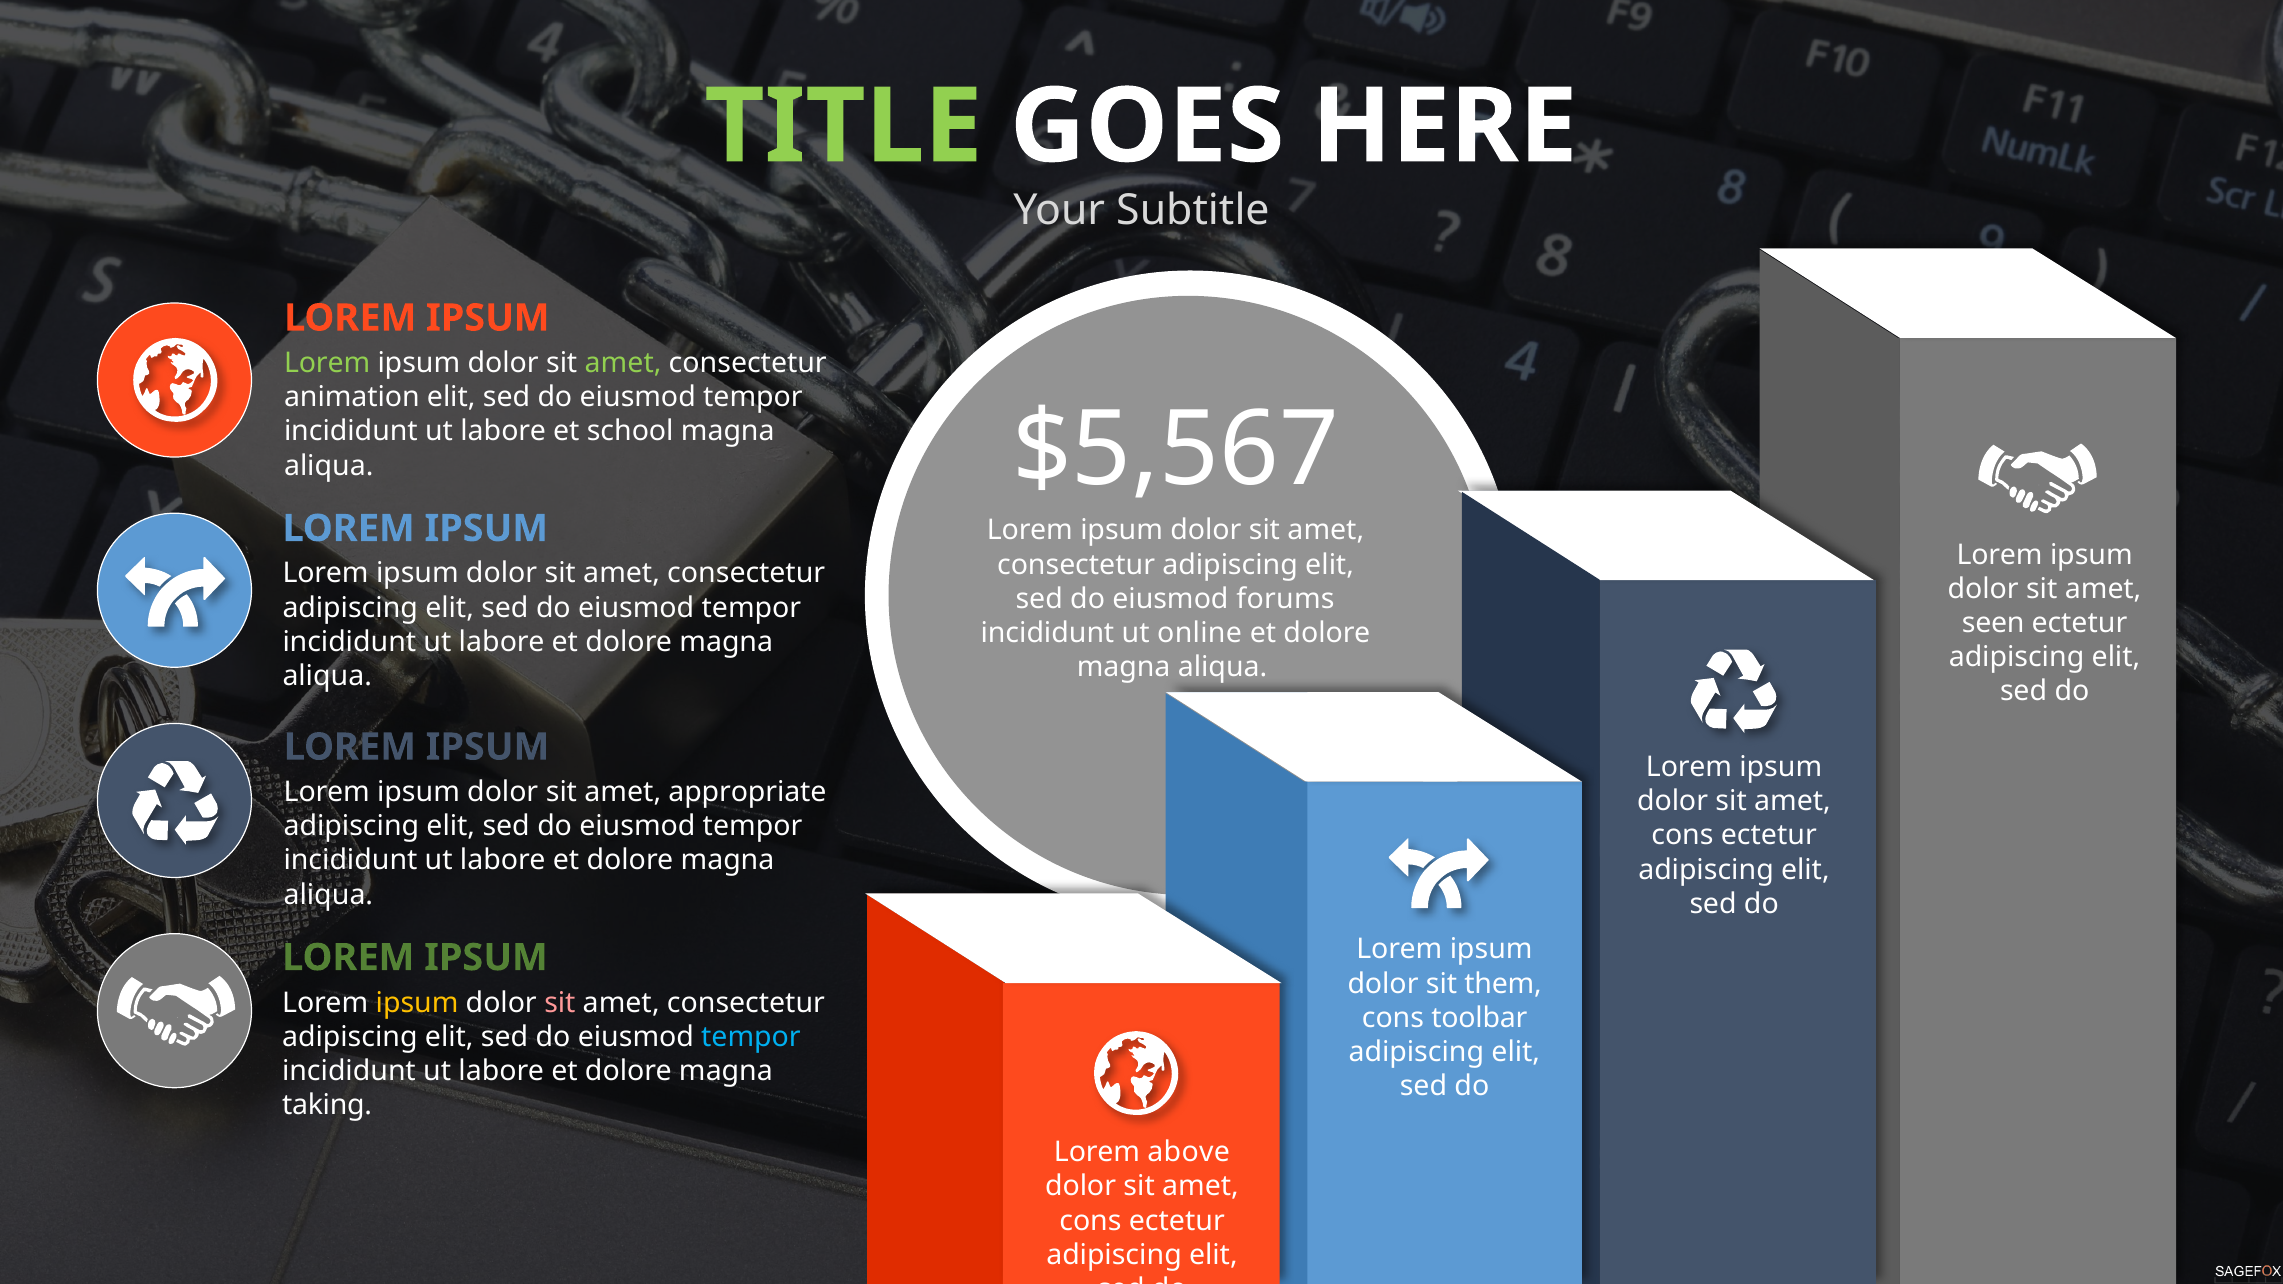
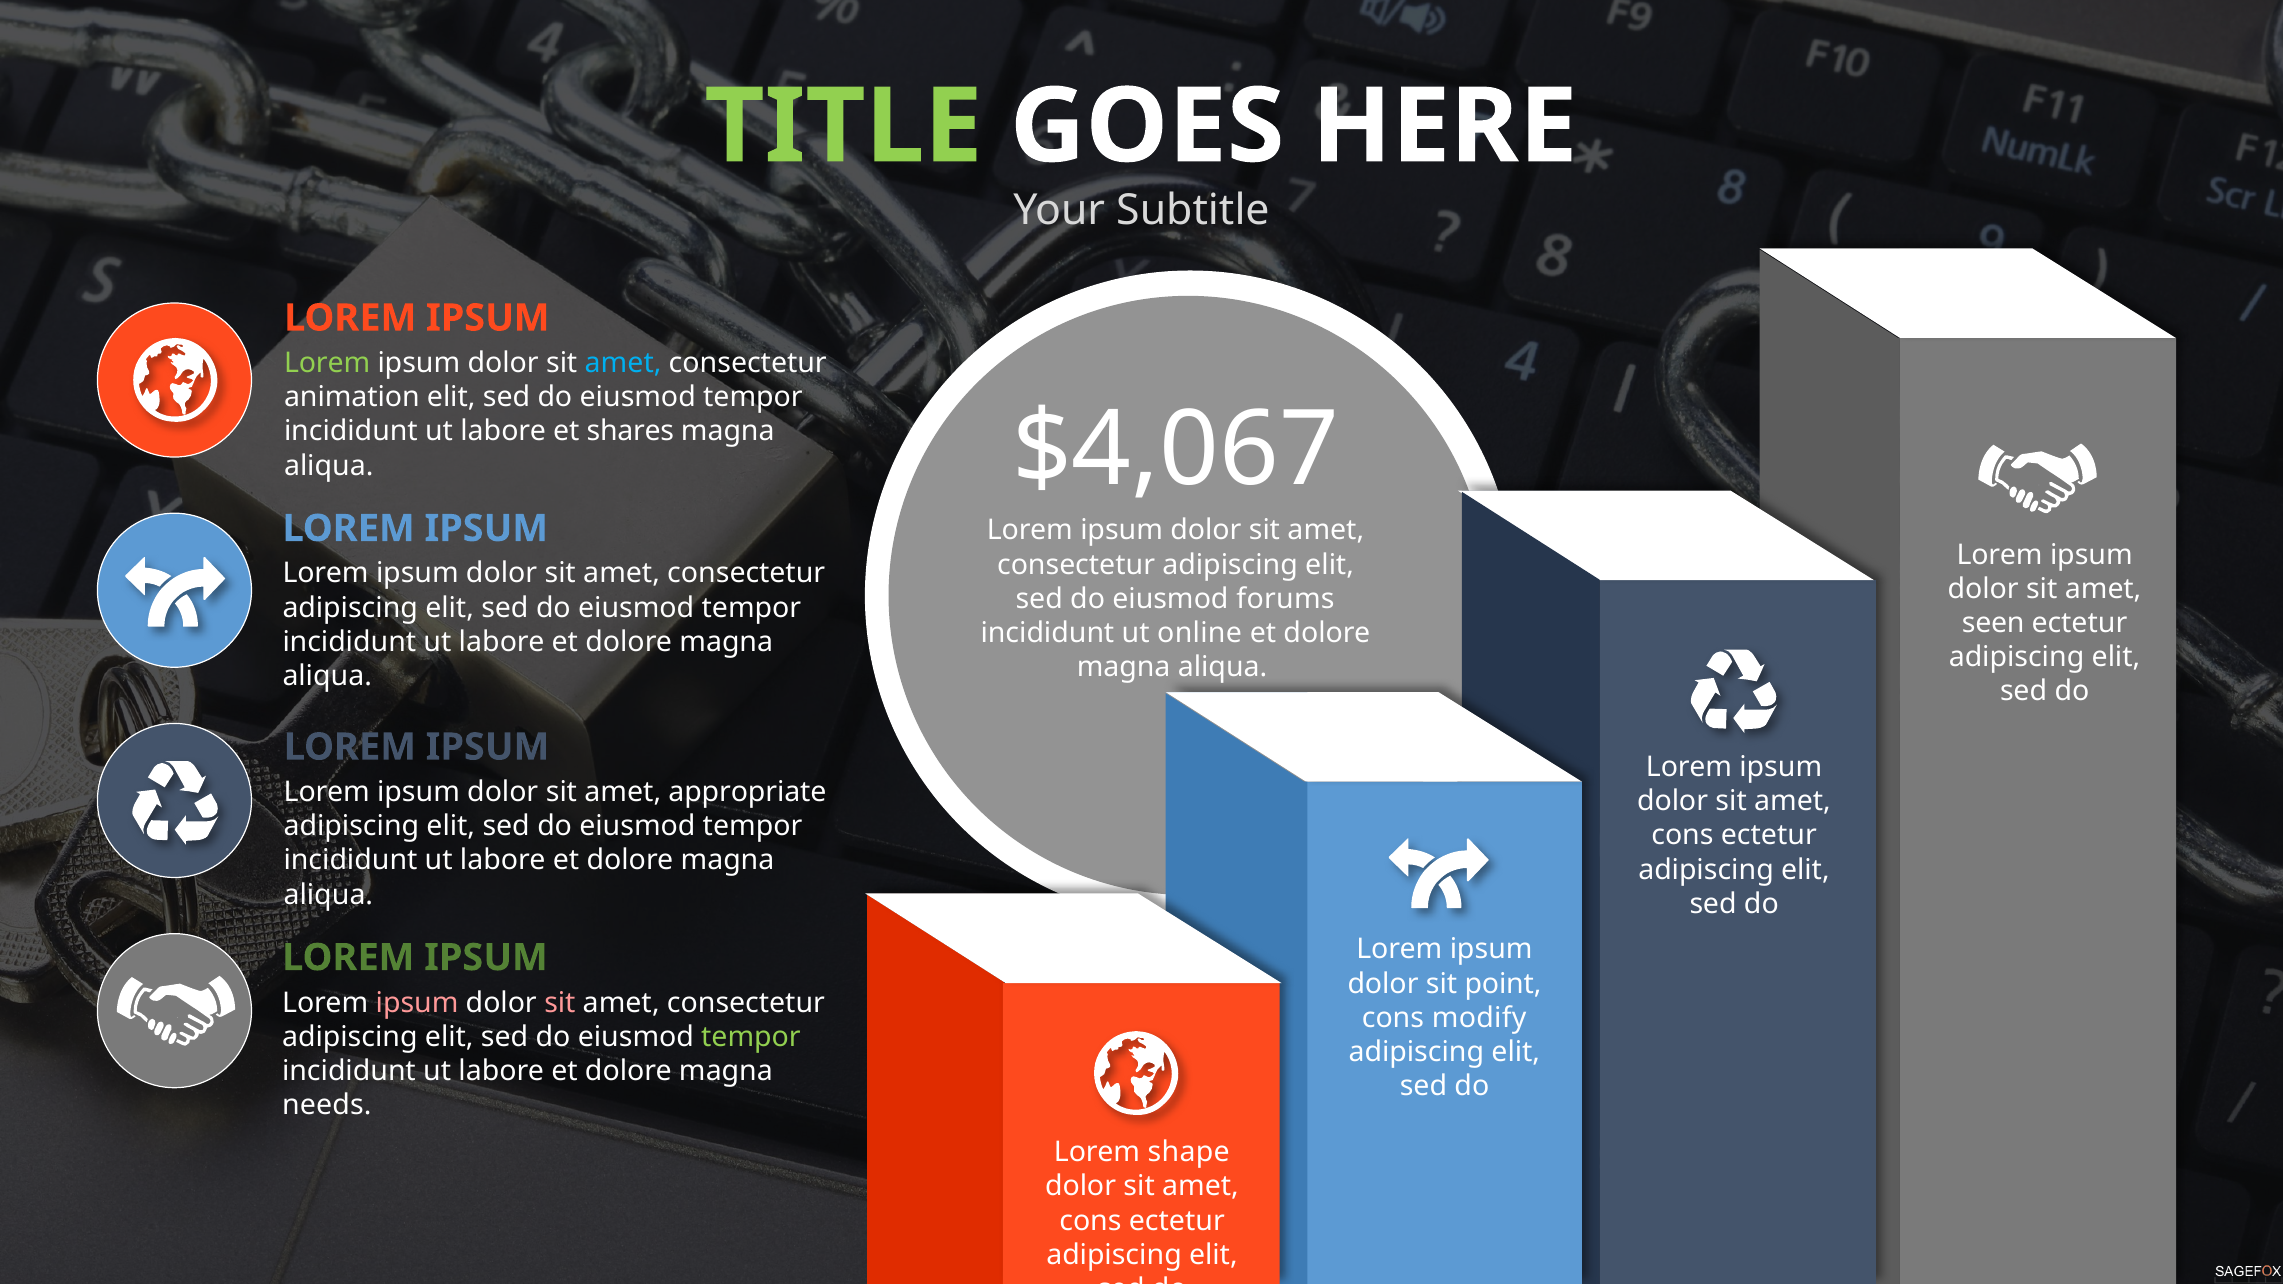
amet colour: light green -> light blue (623, 363)
school: school -> shares (630, 432)
$5,567: $5,567 -> $4,067 (1176, 450)
them: them -> point (1503, 984)
ipsum colour: yellow -> pink (417, 1003)
toolbar: toolbar -> modify (1479, 1018)
tempor colour: light blue -> light green (751, 1037)
taking: taking -> needs (327, 1105)
above: above -> shape (1189, 1152)
